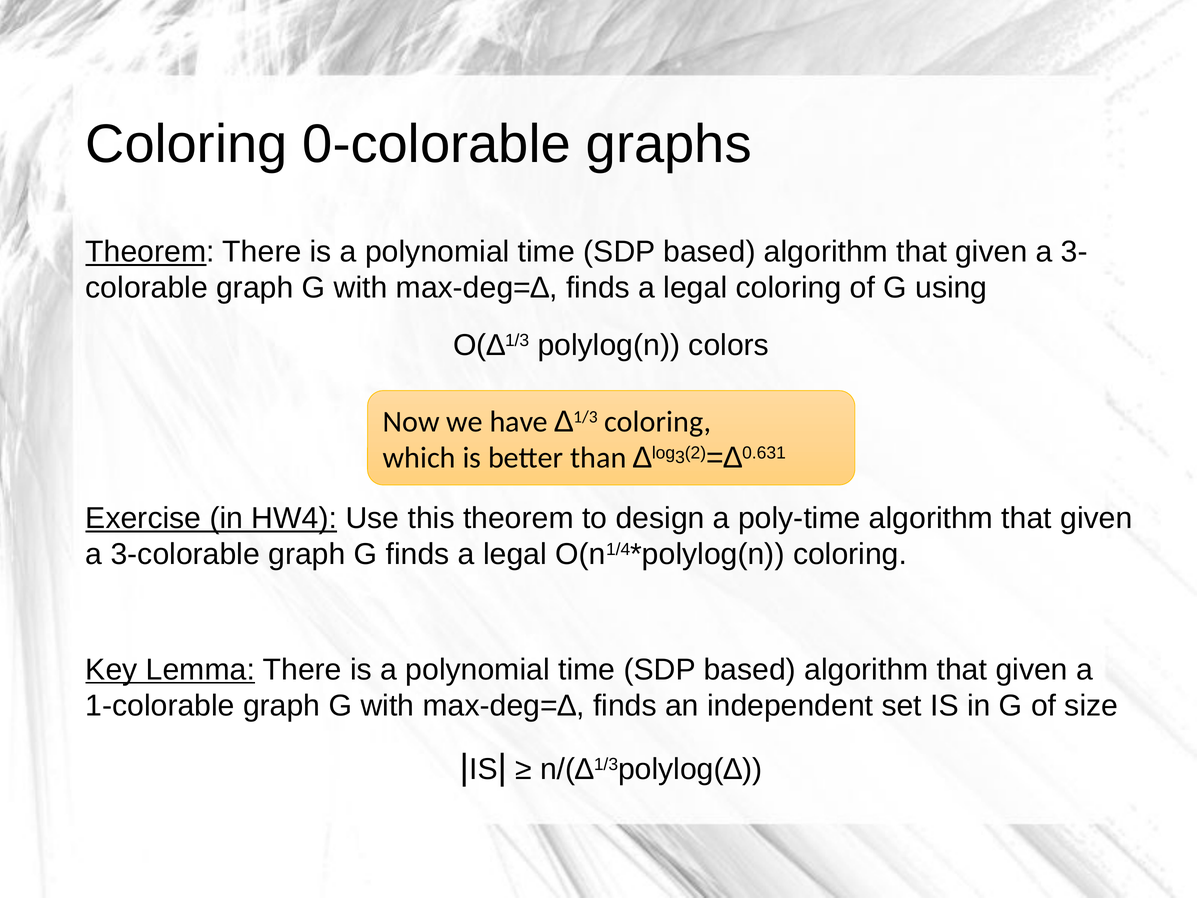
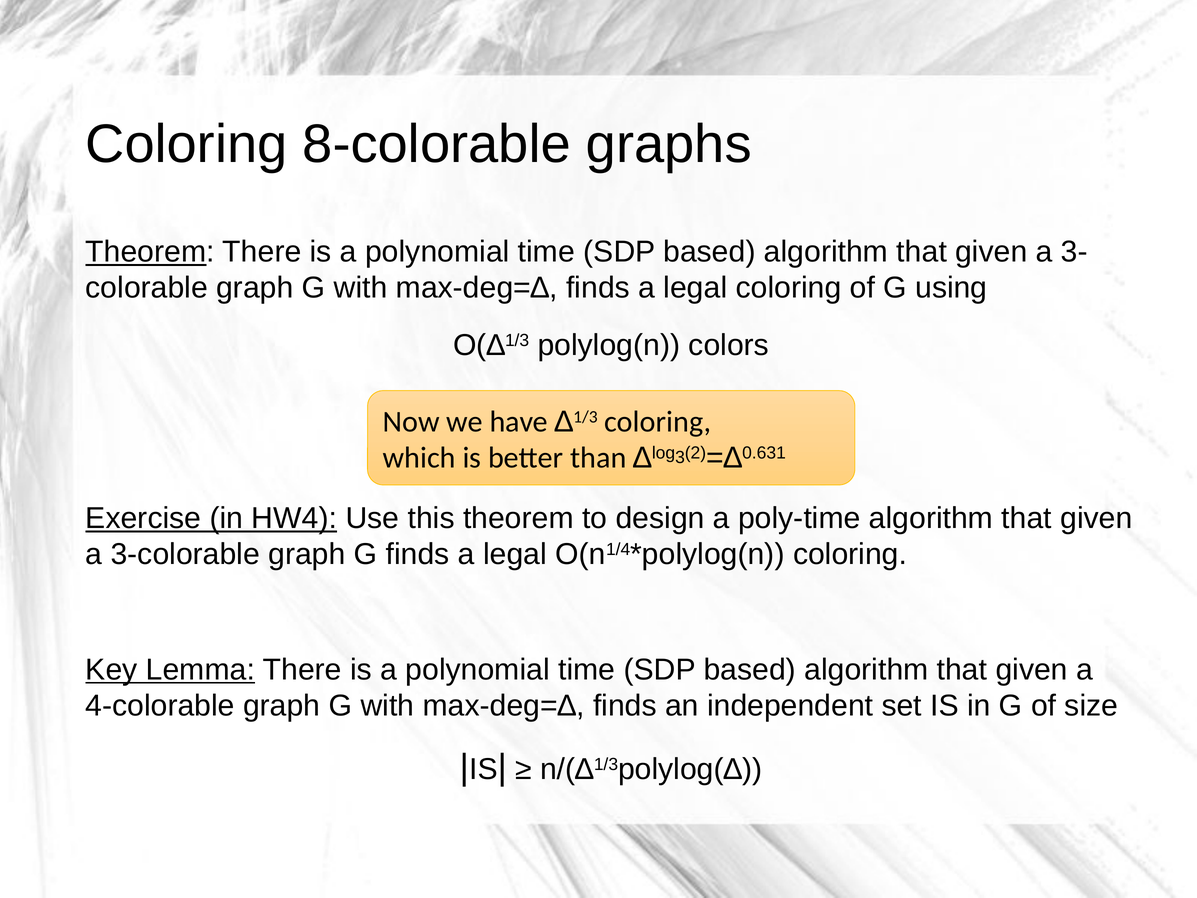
0-colorable: 0-colorable -> 8-colorable (437, 144)
1-colorable: 1-colorable -> 4-colorable (160, 705)
